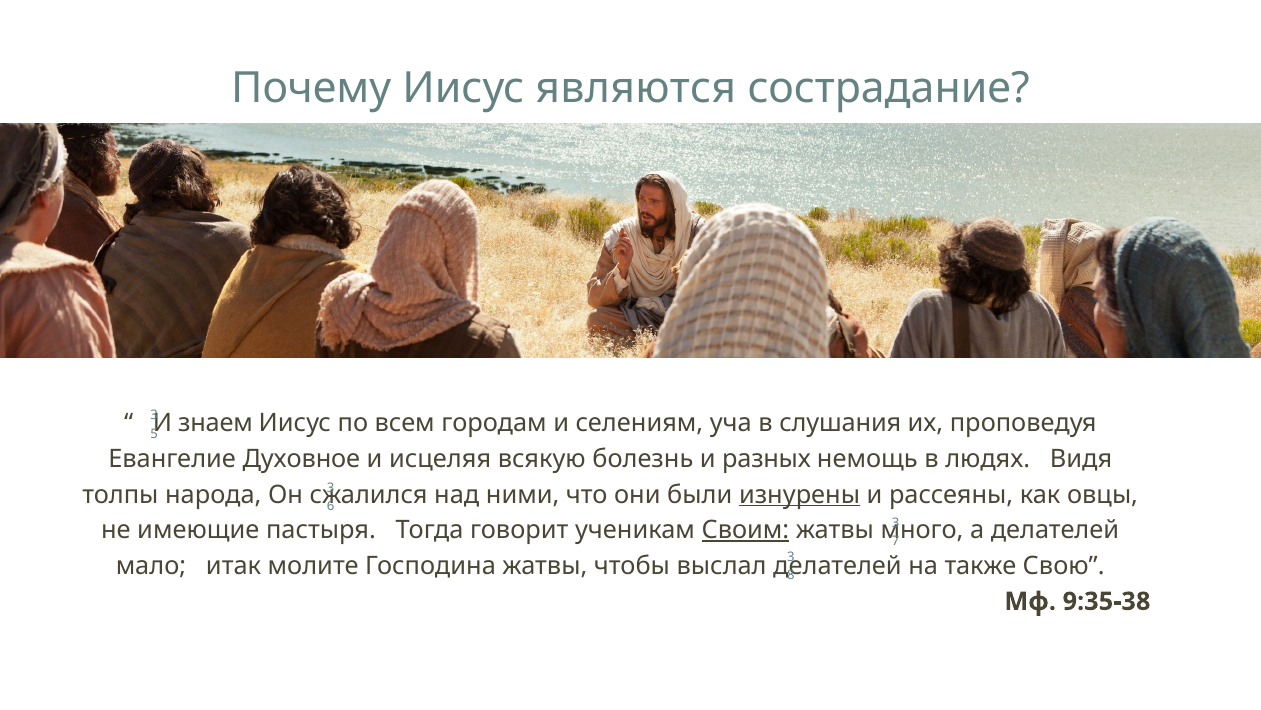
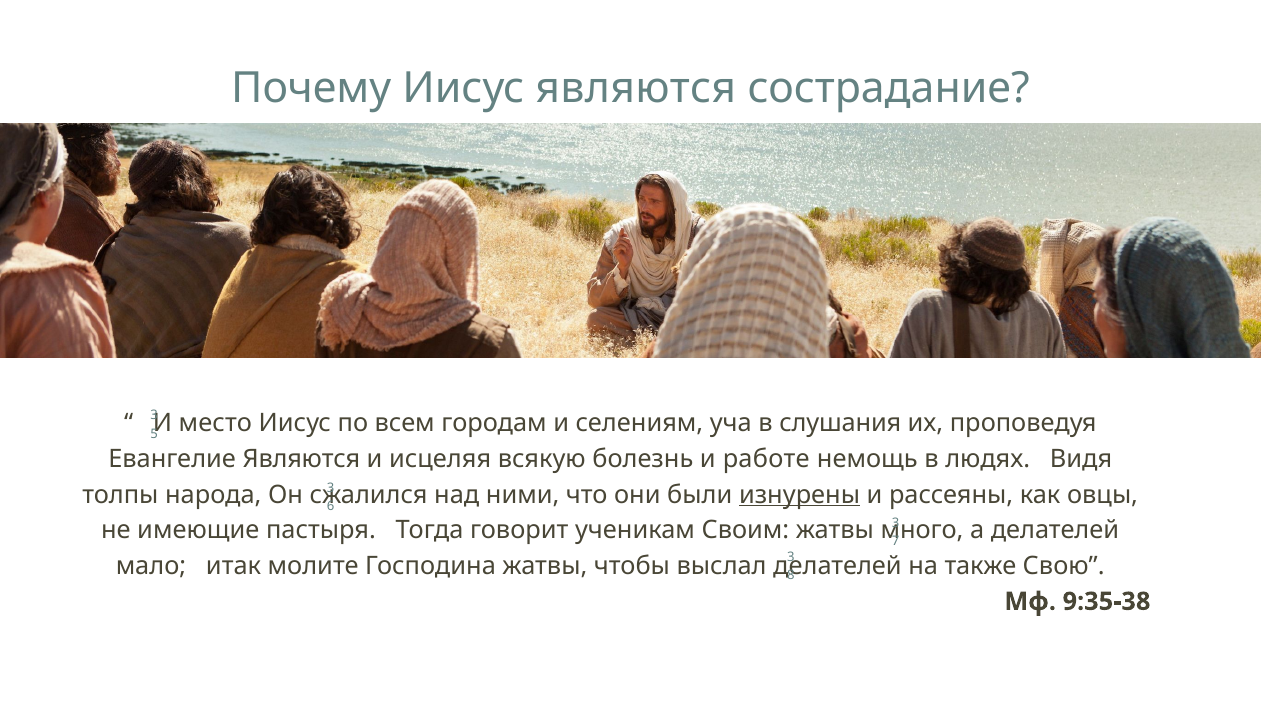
знаем: знаем -> место (215, 423)
Евангелие Духовное: Духовное -> Являются (301, 459)
разных: разных -> работе (766, 459)
Своим underline: present -> none (745, 530)
